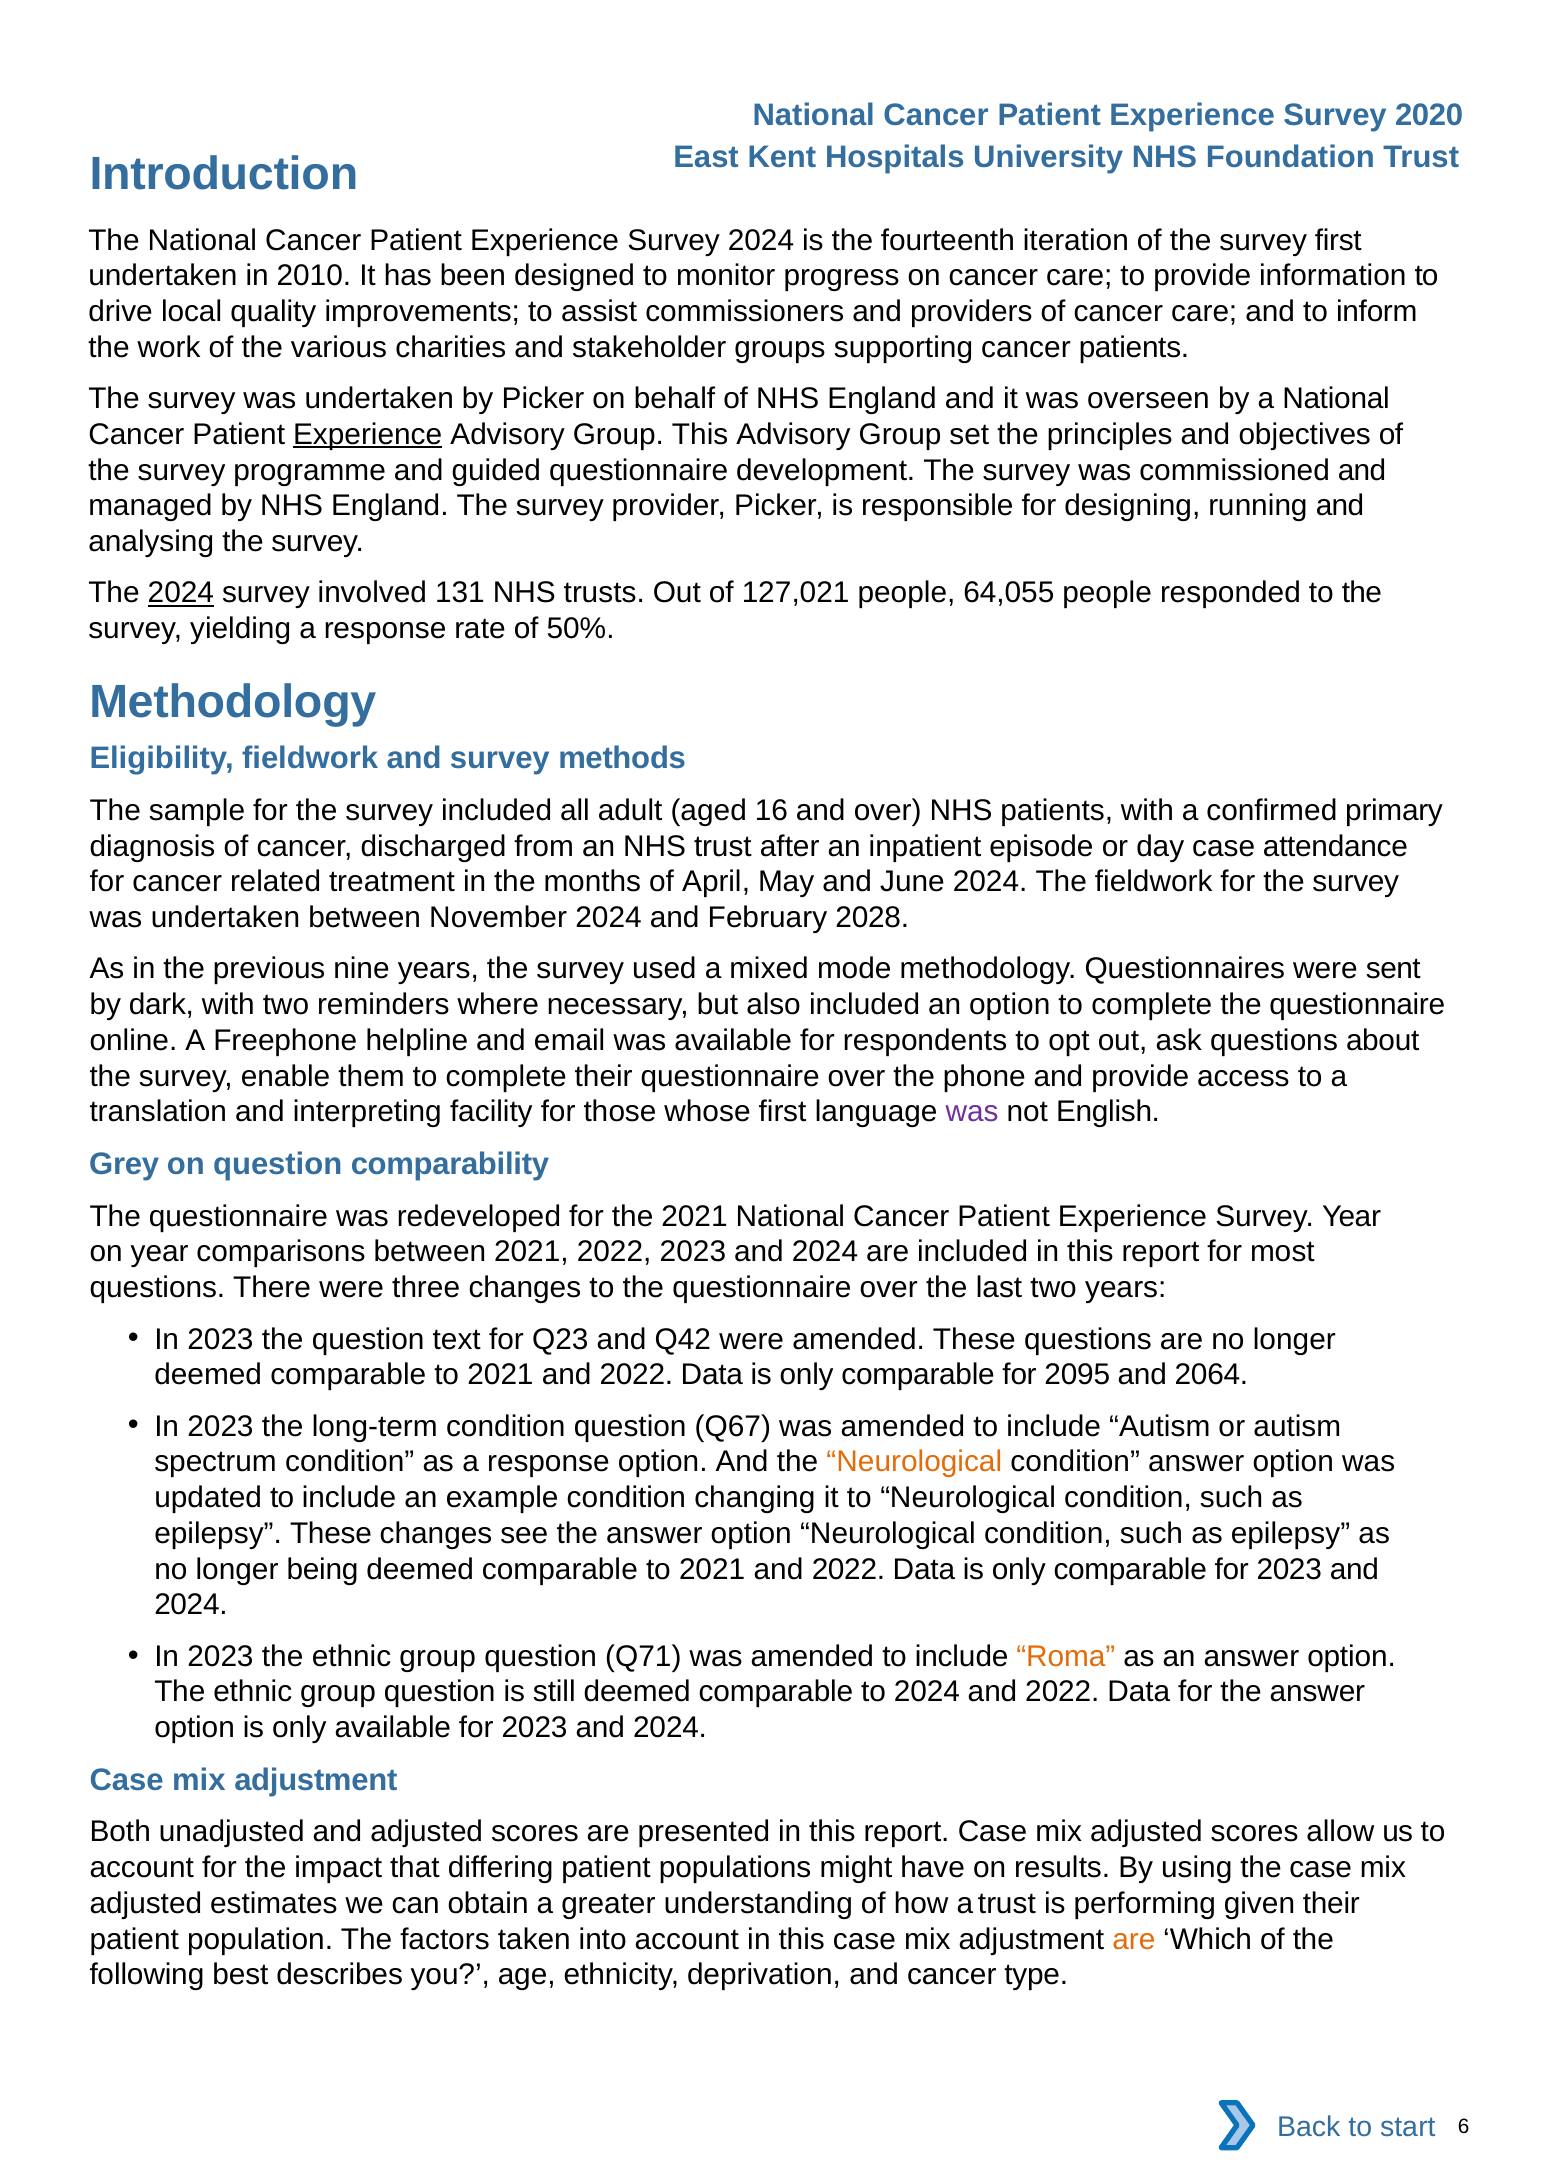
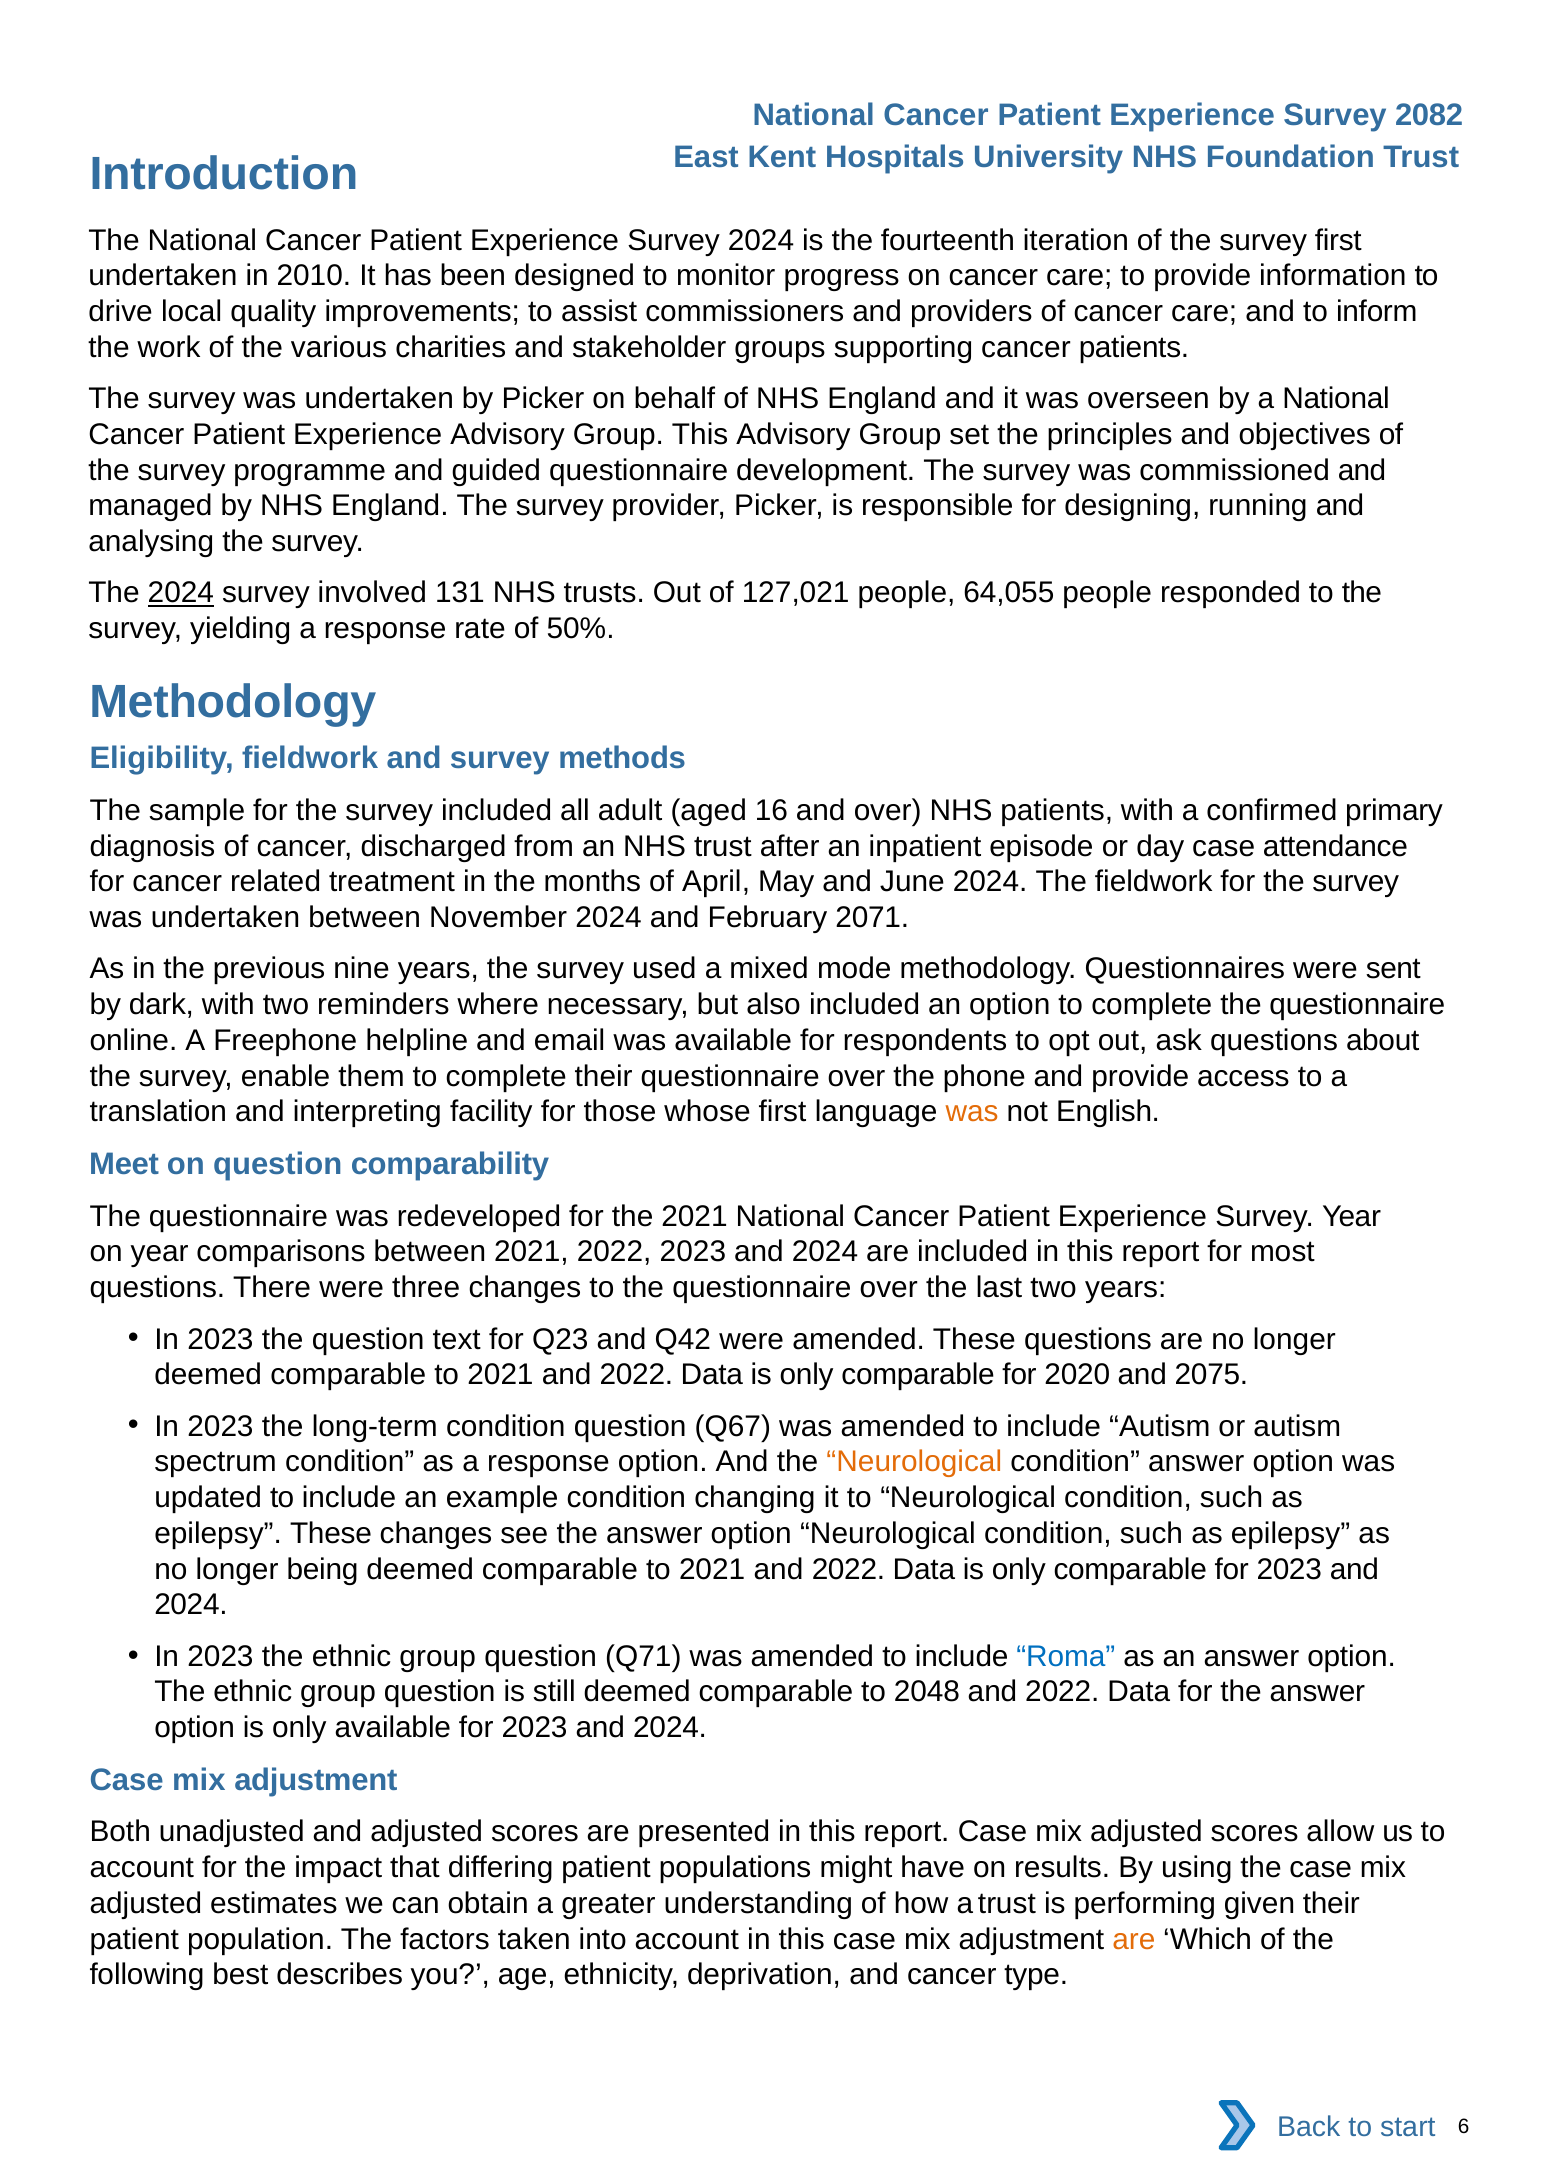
2020: 2020 -> 2082 (1429, 115)
Experience underline: present -> none (368, 434)
2028: 2028 -> 2071 (872, 918)
was colour: purple -> orange (972, 1112)
Grey: Grey -> Meet (124, 1164)
2095: 2095 -> 2020 (1077, 1375)
2064: 2064 -> 2075 (1211, 1375)
Roma colour: orange -> blue (1066, 1656)
to 2024: 2024 -> 2048 (927, 1692)
